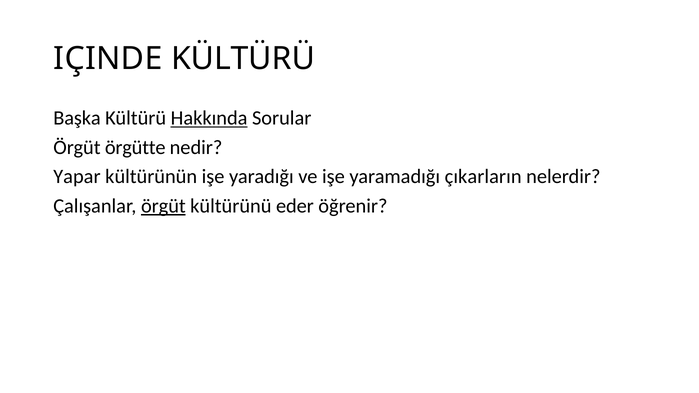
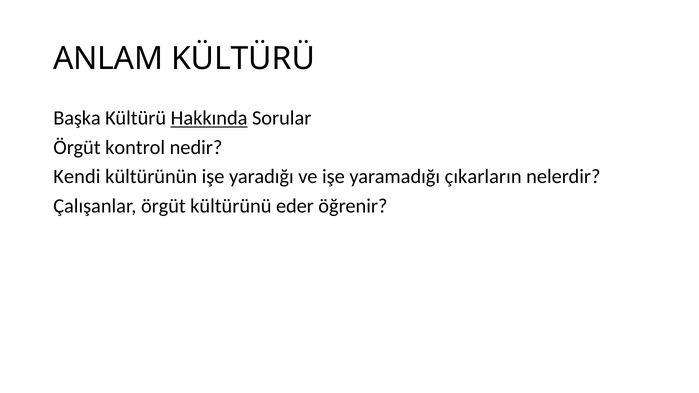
IÇINDE: IÇINDE -> ANLAM (108, 59)
örgütte: örgütte -> kontrol (135, 147)
Yapar: Yapar -> Kendi (77, 177)
örgüt underline: present -> none (163, 206)
